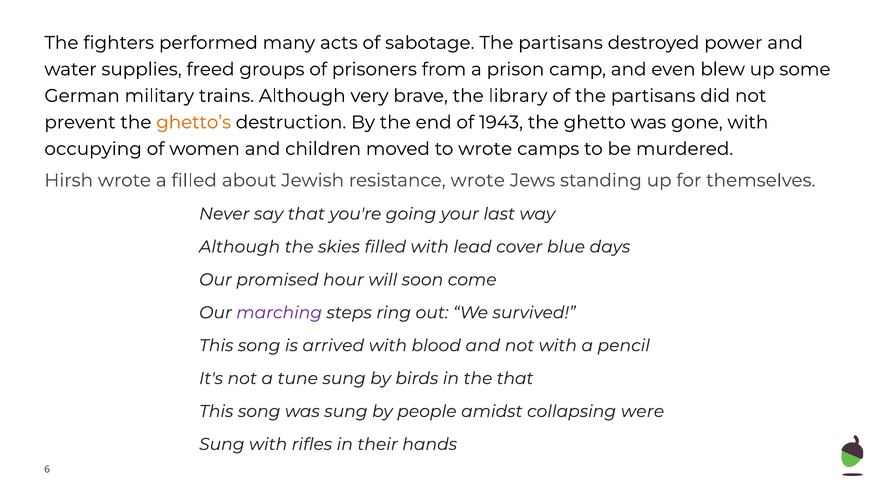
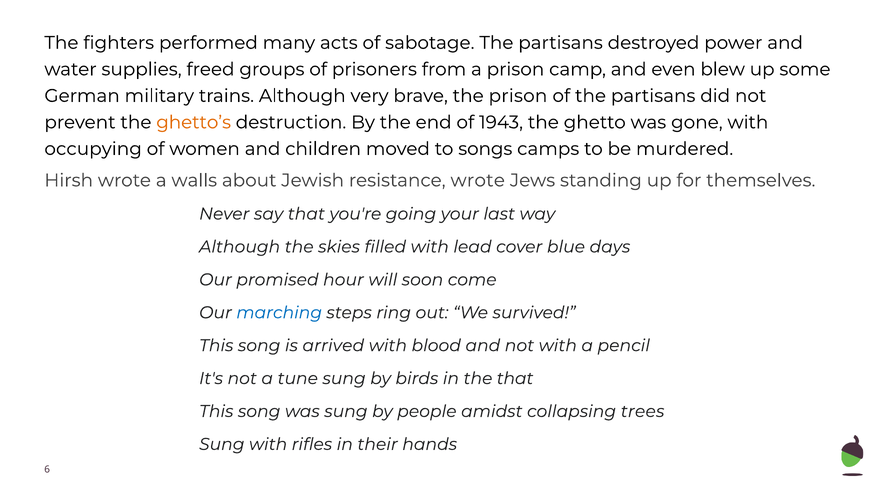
the library: library -> prison (518, 96)
to wrote: wrote -> songs (485, 149)
a filled: filled -> walls (194, 180)
marching colour: purple -> blue (279, 313)
were: were -> trees (643, 412)
